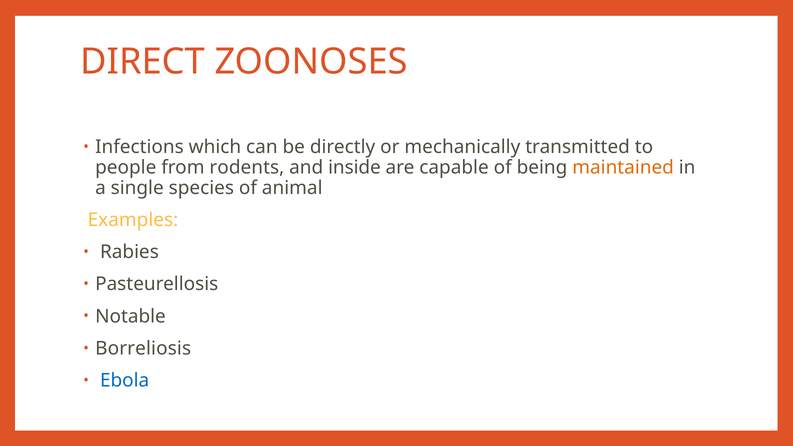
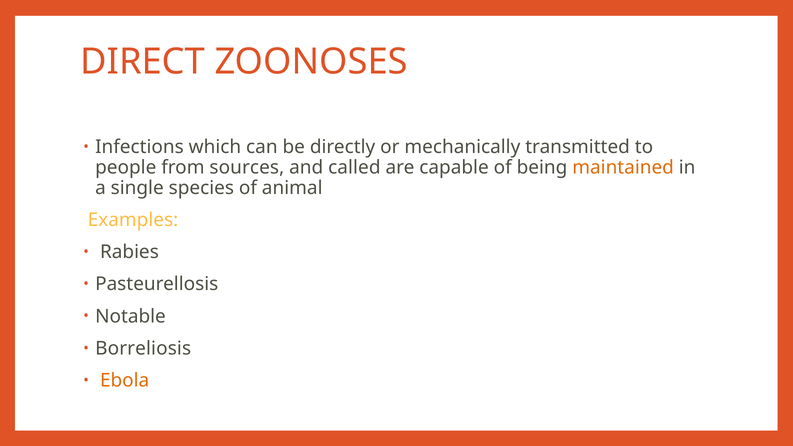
rodents: rodents -> sources (247, 167)
inside: inside -> called (354, 167)
Ebola colour: blue -> orange (125, 380)
